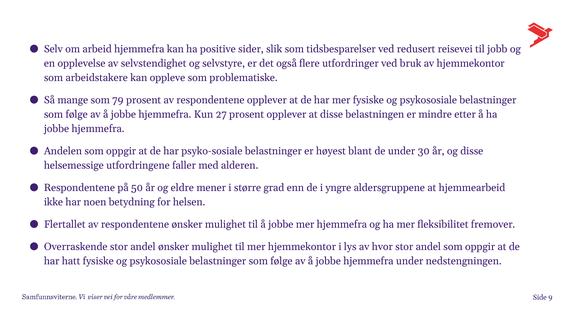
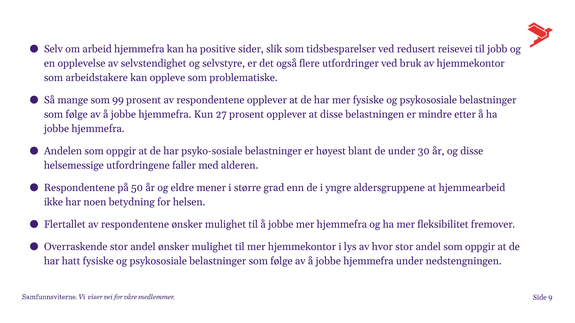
79: 79 -> 99 (118, 100)
